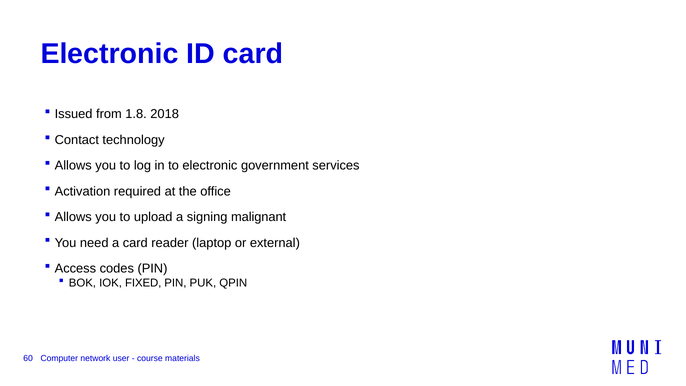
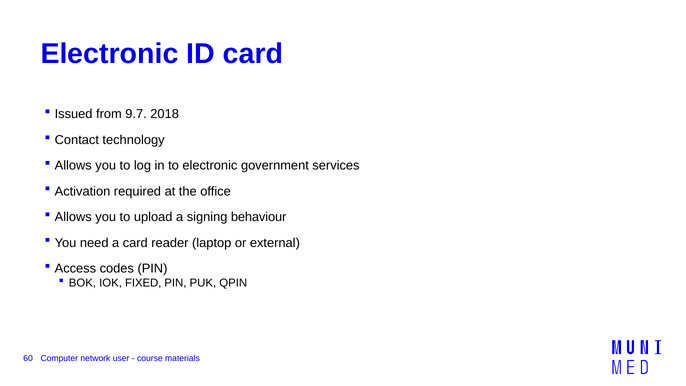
1.8: 1.8 -> 9.7 (136, 114)
malignant: malignant -> behaviour (259, 217)
